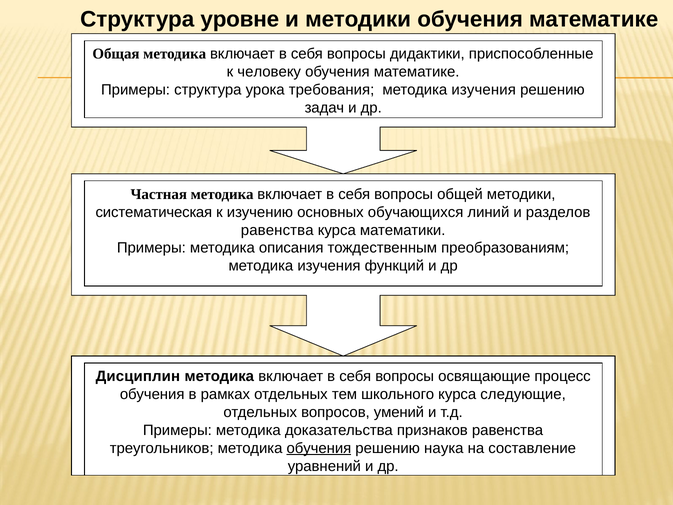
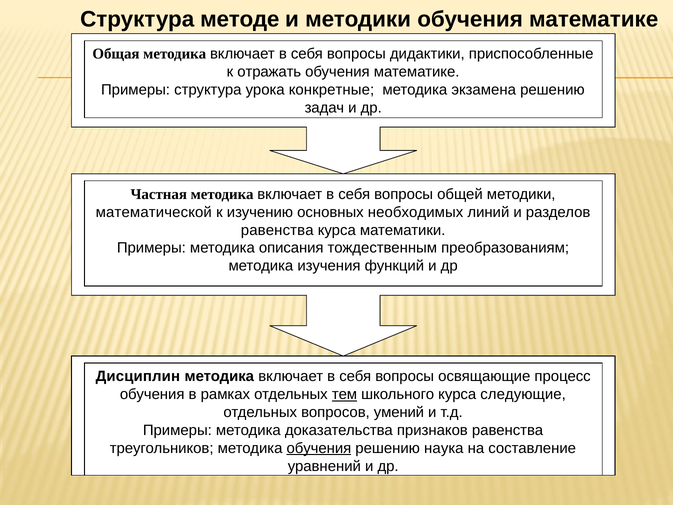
уровне: уровне -> методе (240, 19)
человеку: человеку -> отражать (269, 72)
требования: требования -> конкретные (331, 90)
изучения: изучения -> экзамена (484, 90)
систематическая: систематическая -> математической (154, 212)
обучающихся: обучающихся -> необходимых (416, 212)
тем underline: none -> present (345, 394)
